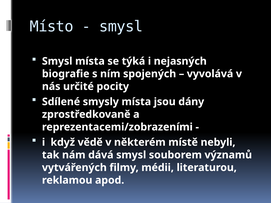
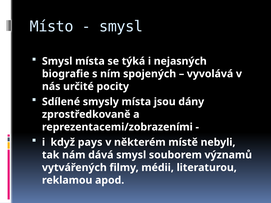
vědě: vědě -> pays (90, 142)
